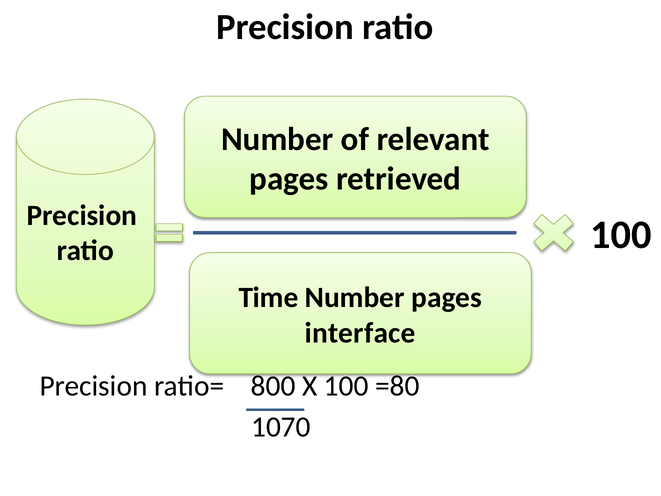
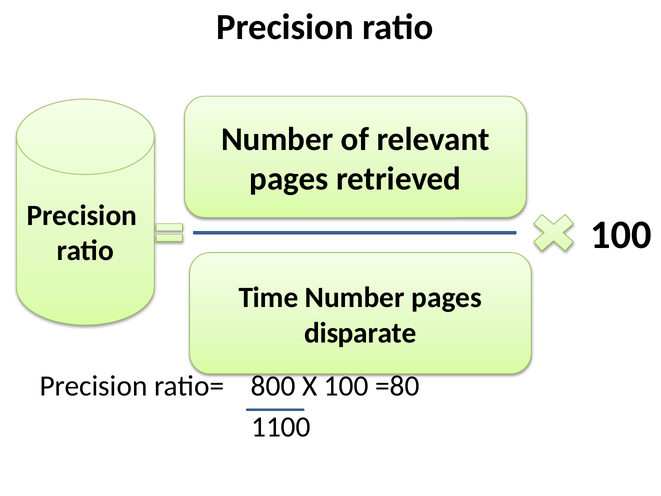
interface: interface -> disparate (360, 333)
1070: 1070 -> 1100 (281, 427)
